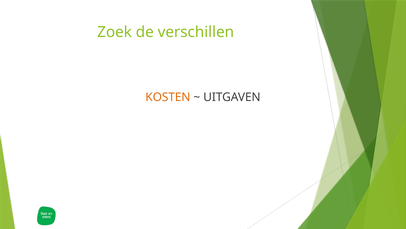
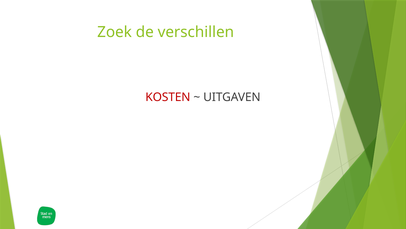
KOSTEN colour: orange -> red (168, 97)
